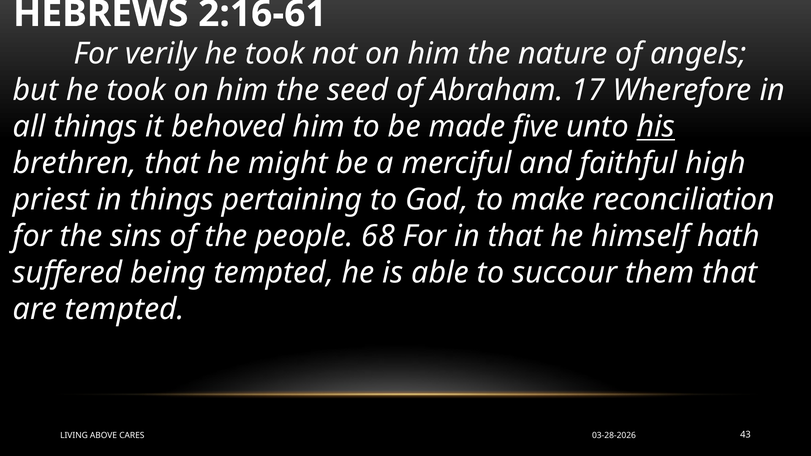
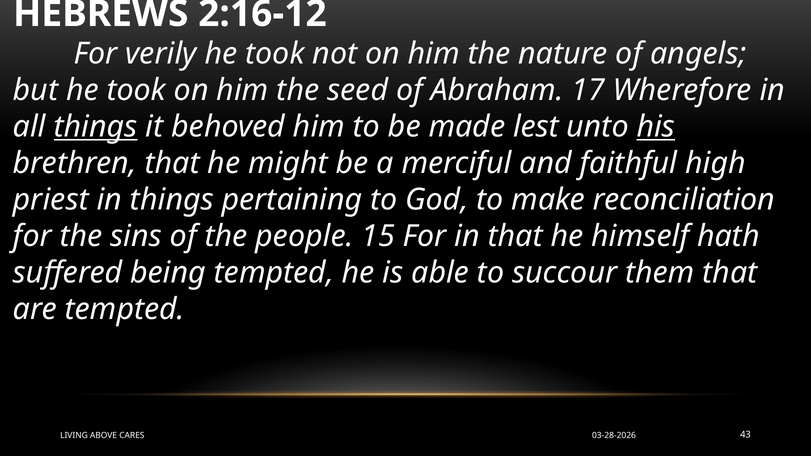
2:16-61: 2:16-61 -> 2:16-12 (262, 14)
things underline: none -> present (96, 127)
five: five -> lest (536, 127)
68: 68 -> 15 (378, 236)
